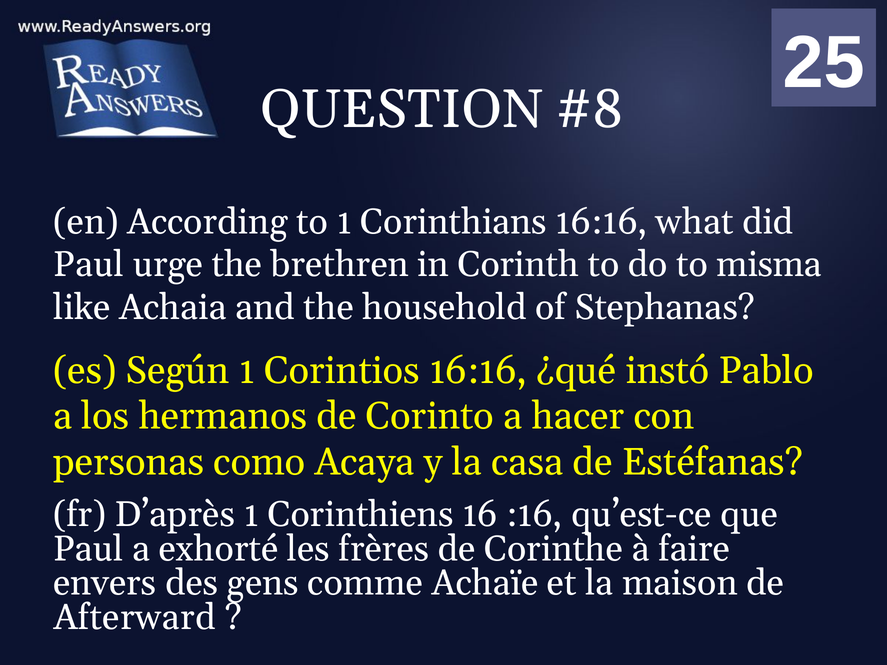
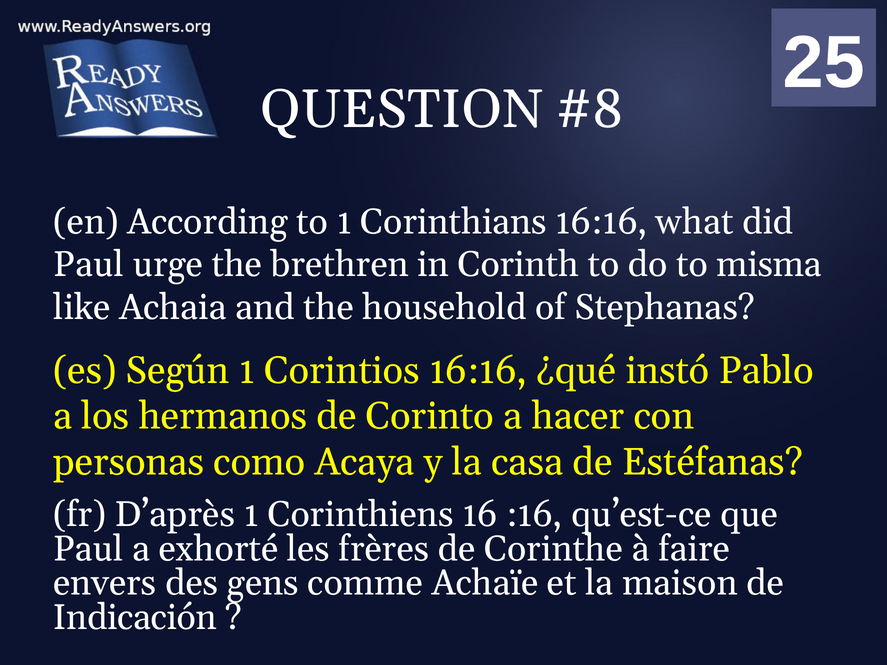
Afterward: Afterward -> Indicación (135, 618)
